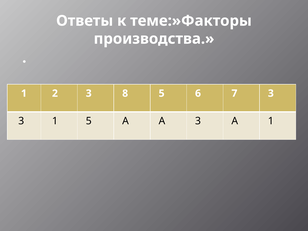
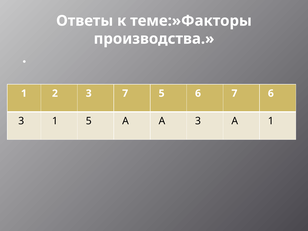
3 8: 8 -> 7 (125, 93)
7 3: 3 -> 6 (271, 93)
